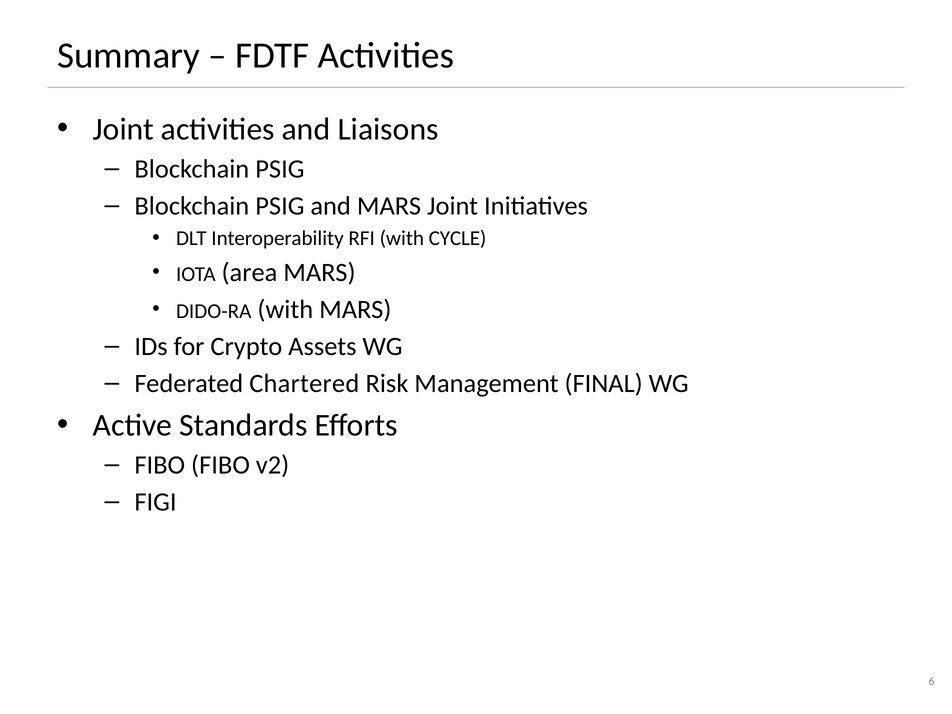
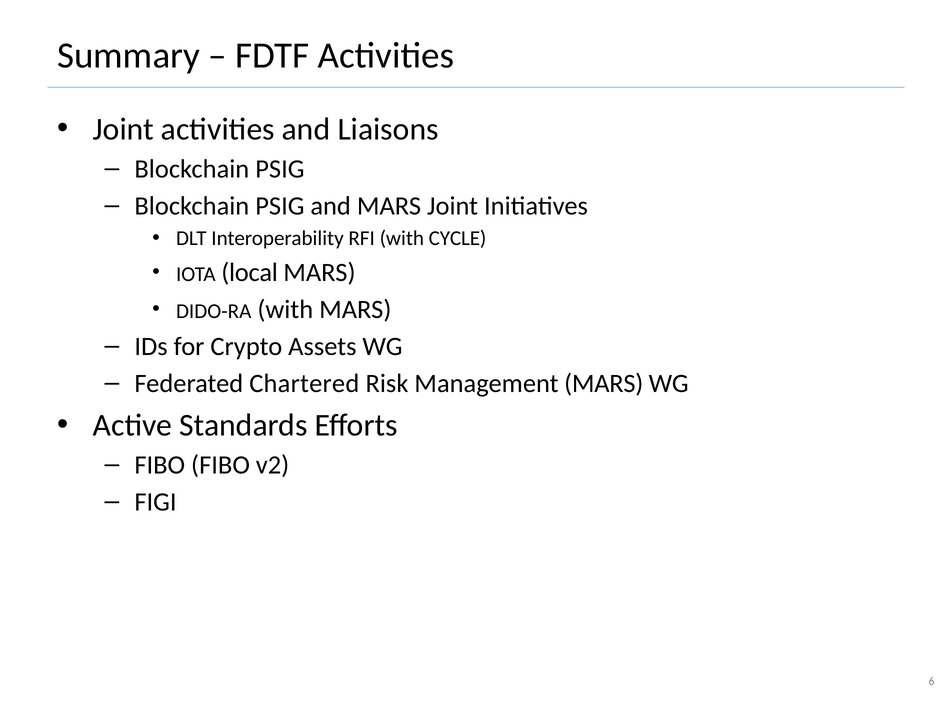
area: area -> local (250, 273)
Management FINAL: FINAL -> MARS (604, 384)
